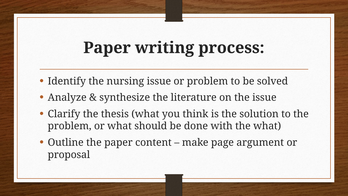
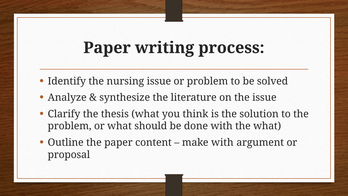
make page: page -> with (222, 142)
